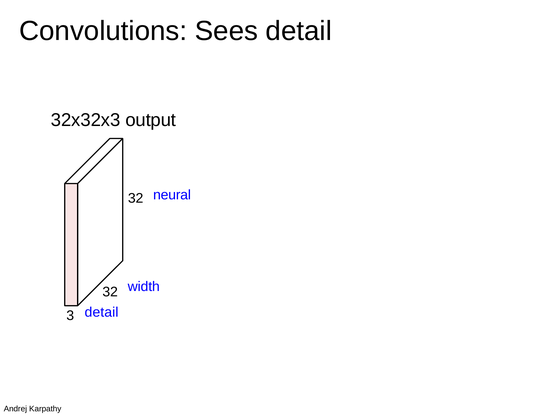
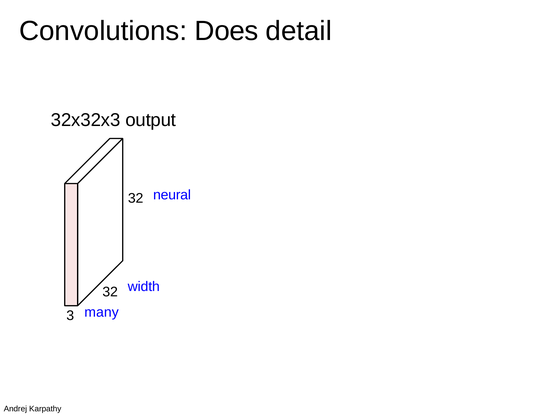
Sees: Sees -> Does (227, 31)
detail: detail -> many (102, 312)
